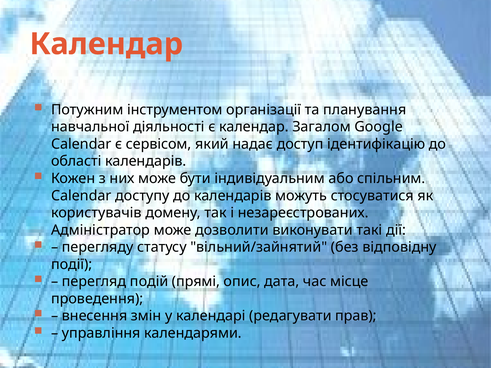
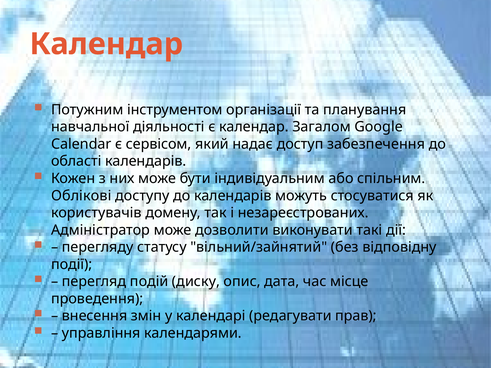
ідентифікацію: ідентифікацію -> забезпечення (376, 144)
Calendar: Calendar -> Облікові (81, 196)
прямі: прямі -> диску (196, 282)
